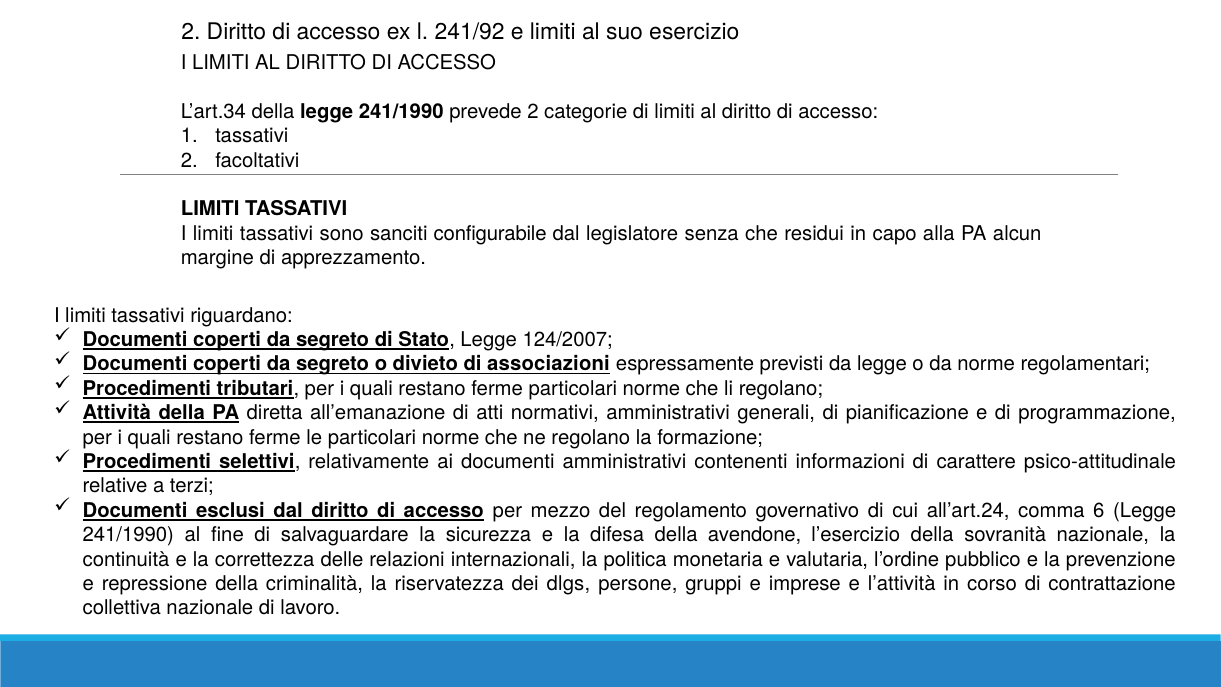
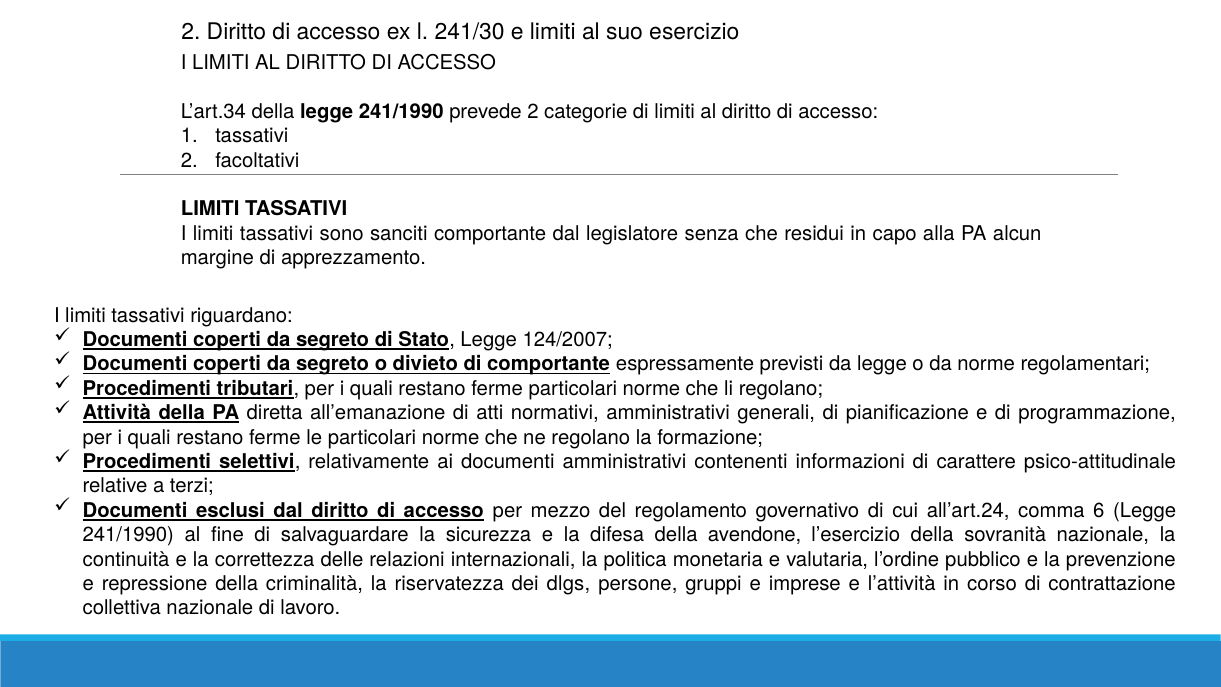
241/92: 241/92 -> 241/30 (470, 31)
sanciti configurabile: configurabile -> comportante (490, 234)
di associazioni: associazioni -> comportante (549, 364)
